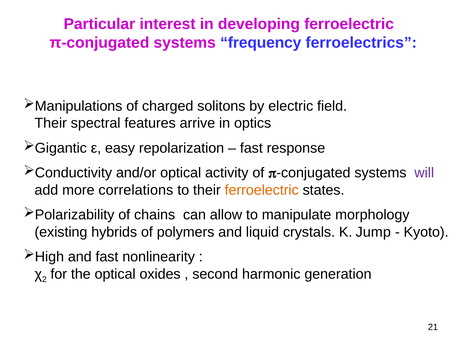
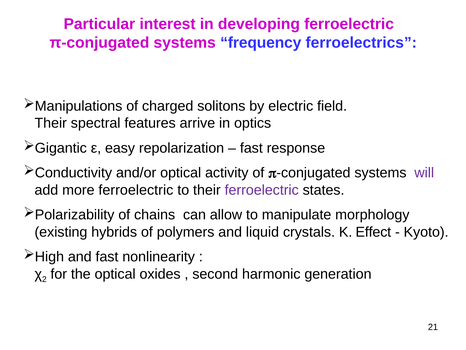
more correlations: correlations -> ferroelectric (136, 190)
ferroelectric colour: orange -> purple (262, 190)
Jump: Jump -> Effect (373, 232)
